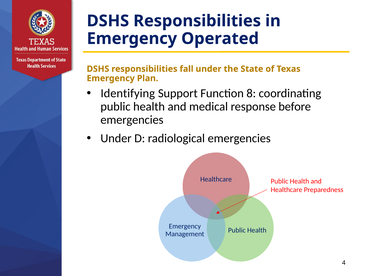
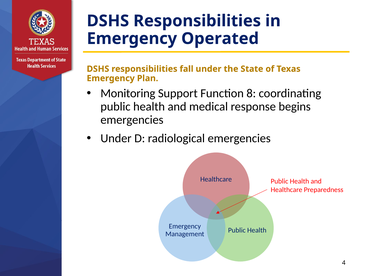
Identifying: Identifying -> Monitoring (128, 93)
before: before -> begins (295, 106)
